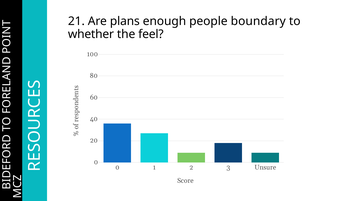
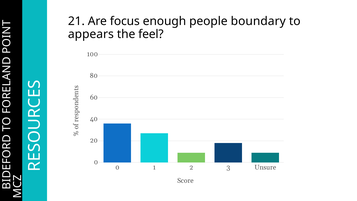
plans: plans -> focus (125, 21)
whether: whether -> appears (91, 34)
